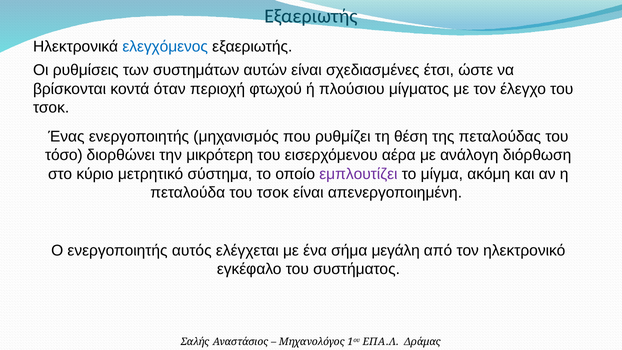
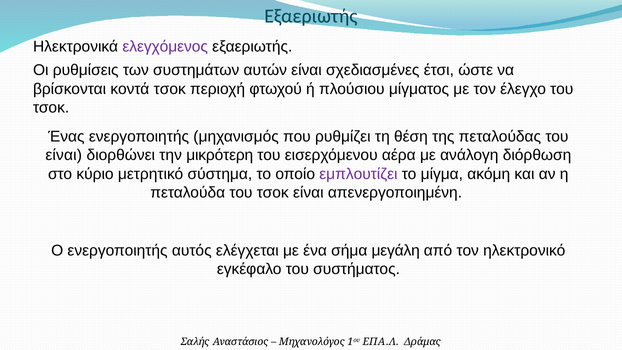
ελεγχόμενος colour: blue -> purple (165, 46)
κοντά όταν: όταν -> τσοκ (170, 89)
τόσο: τόσο -> είναι (64, 155)
